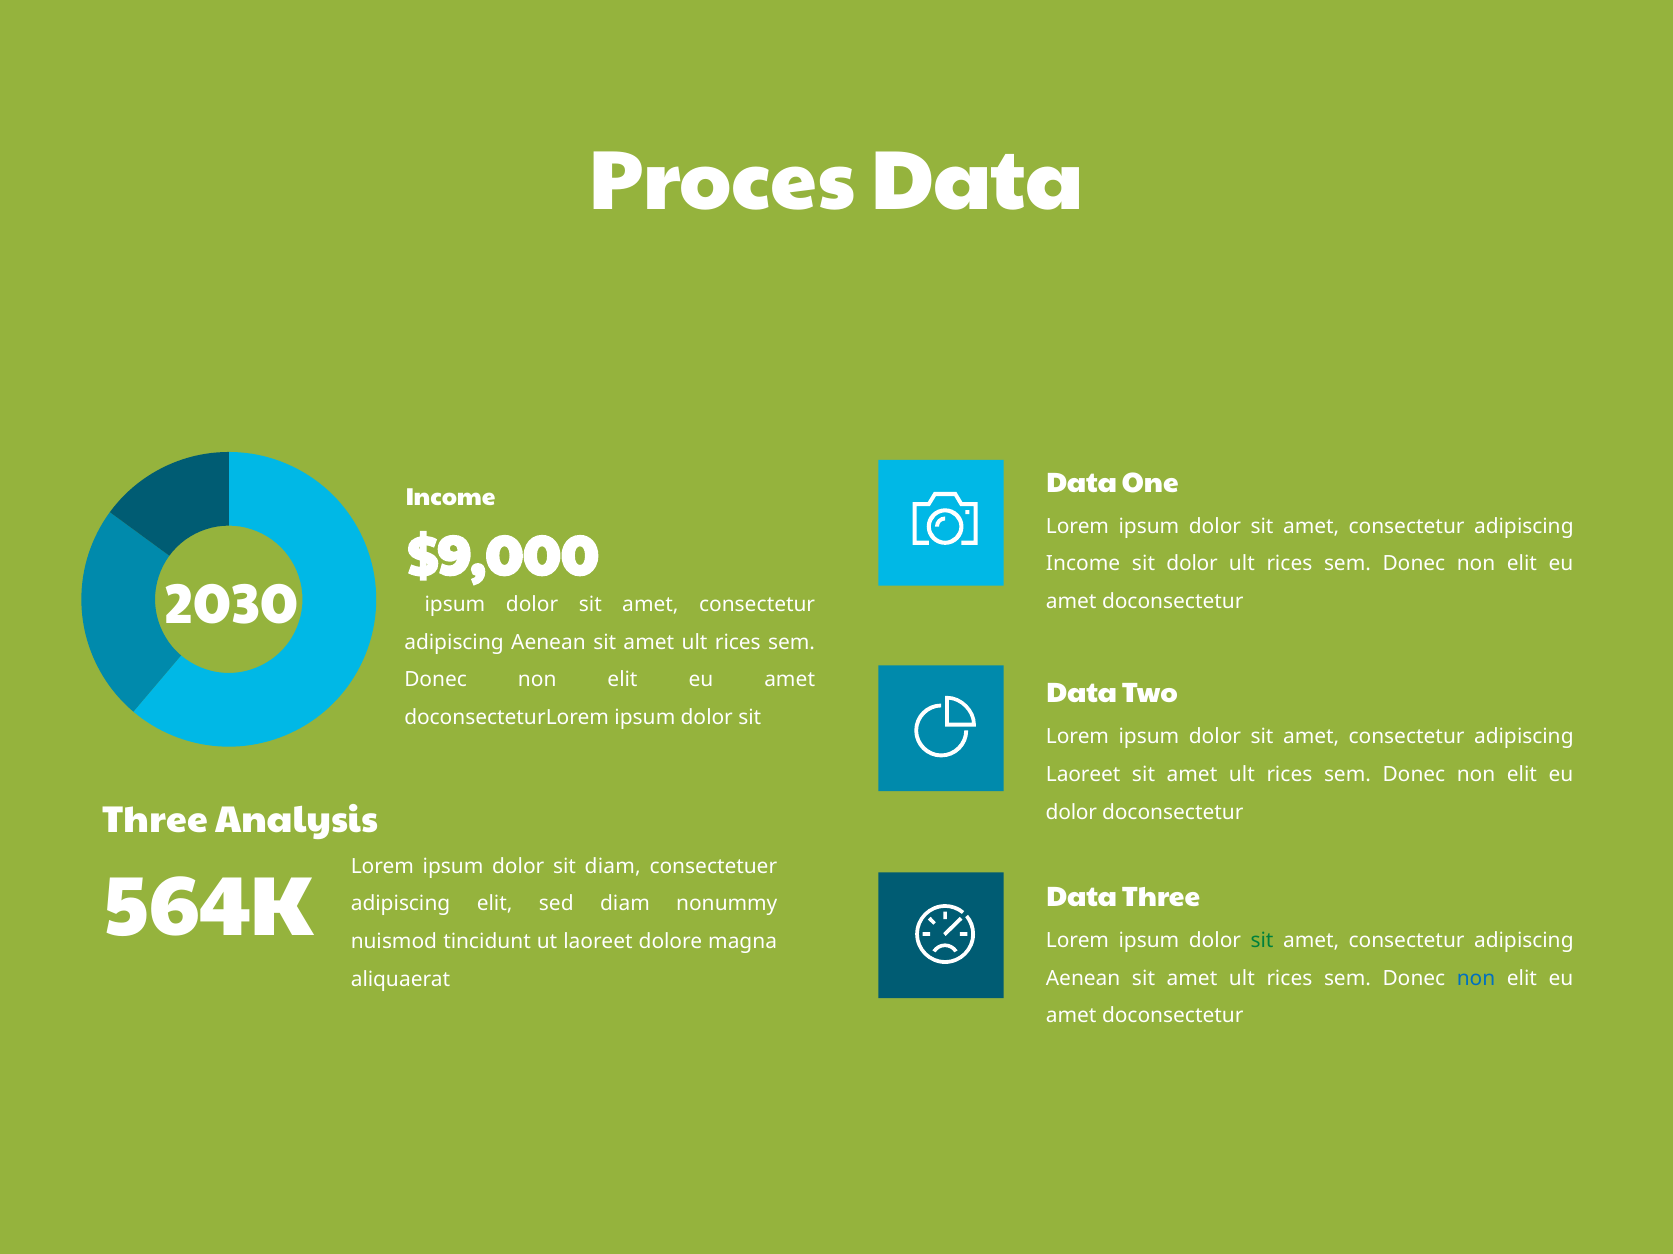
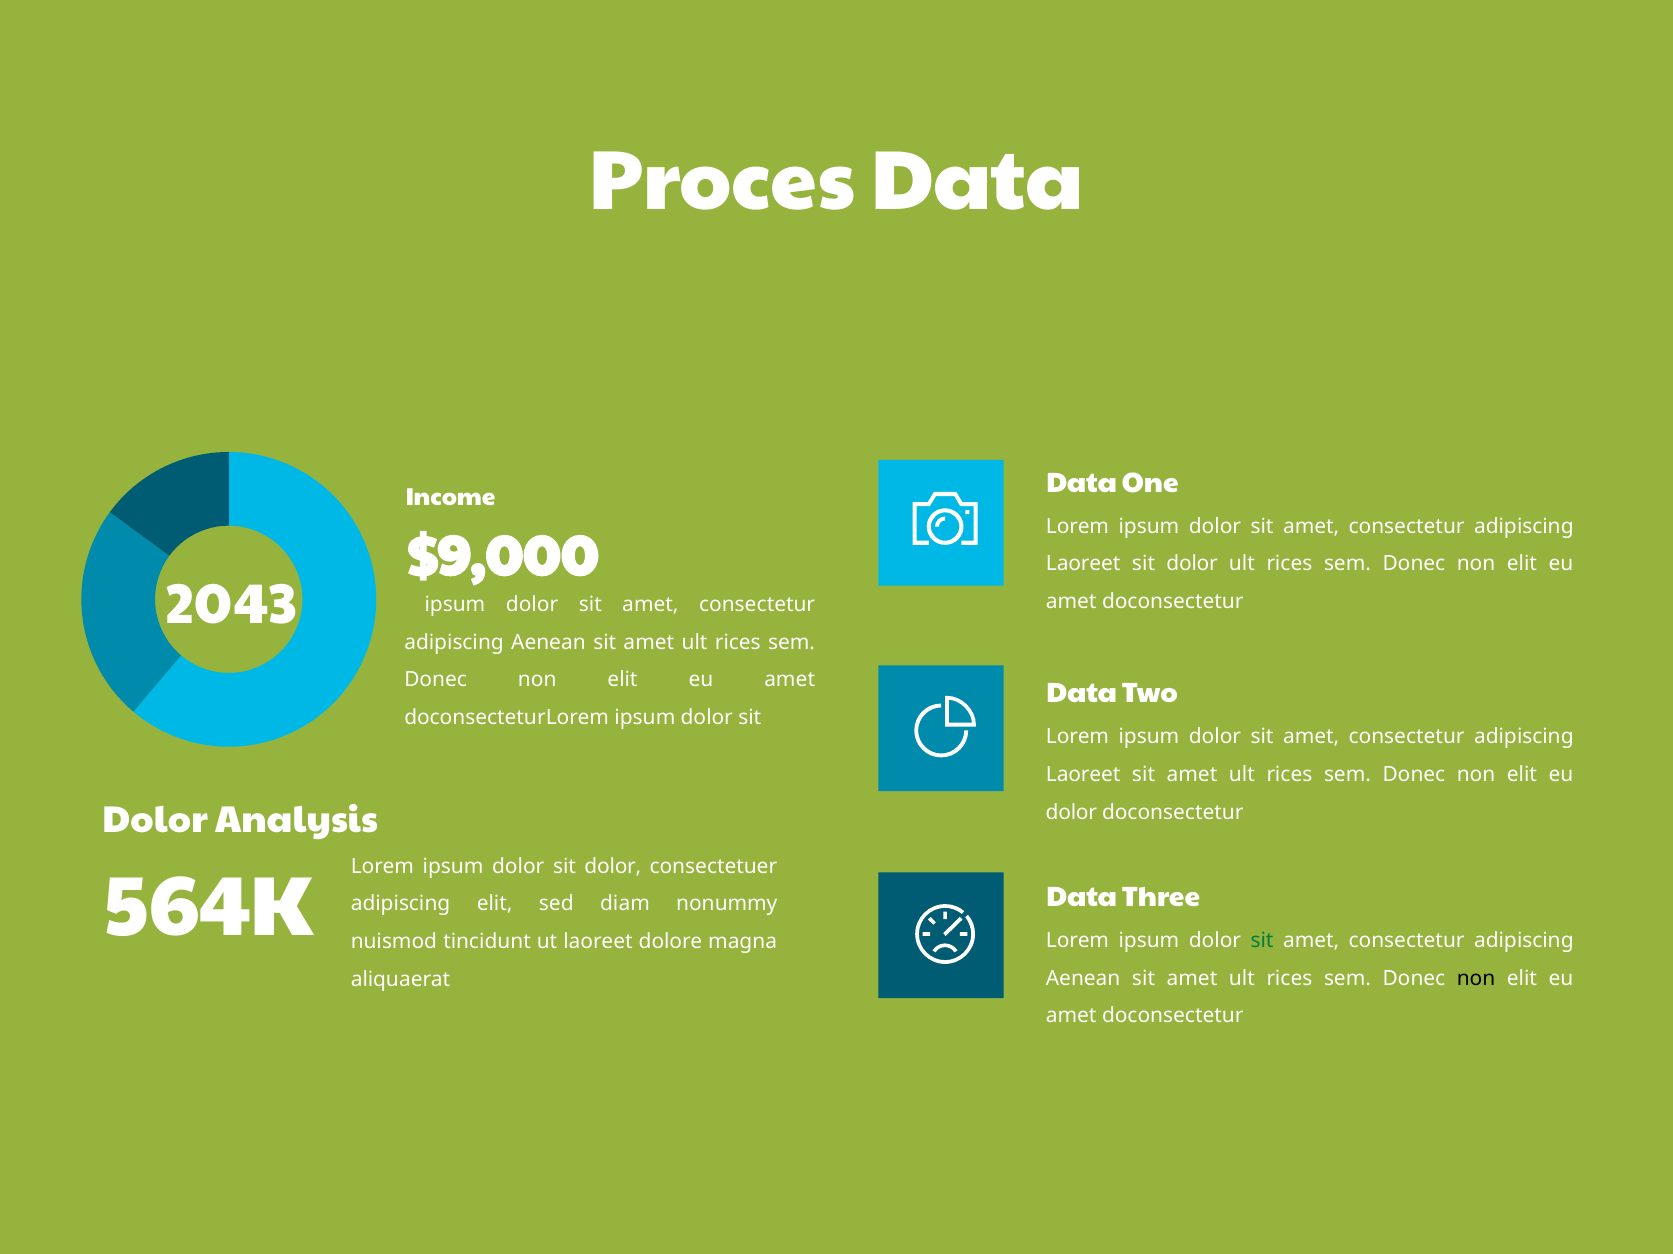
Income: Income -> Laoreet (1083, 564)
2030: 2030 -> 2043 (231, 605)
Three: Three -> Dolor (155, 821)
dolor sit diam: diam -> dolor (613, 867)
non colour: blue -> black (1476, 979)
